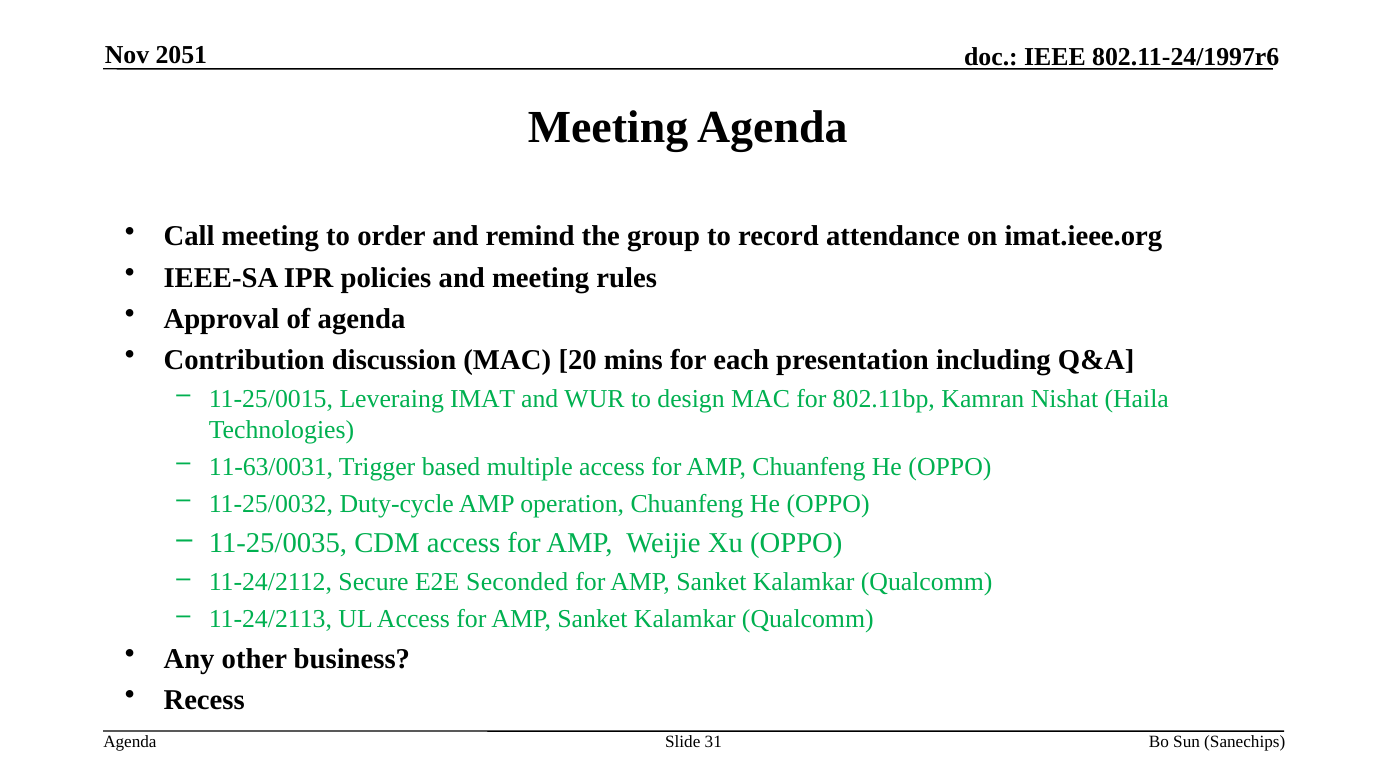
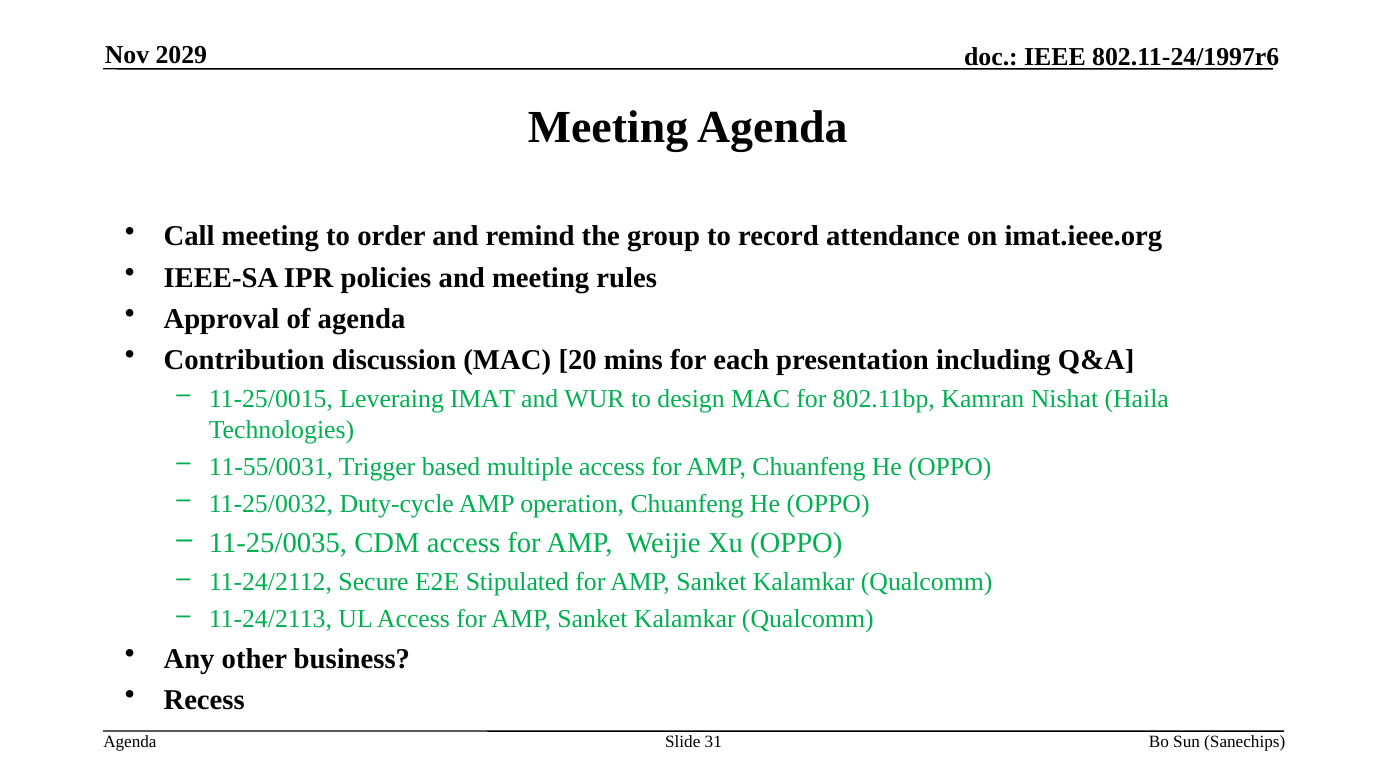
2051: 2051 -> 2029 (181, 55)
11-63/0031: 11-63/0031 -> 11-55/0031 (271, 467)
Seconded: Seconded -> Stipulated (517, 582)
